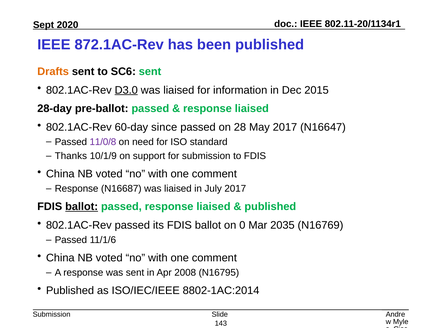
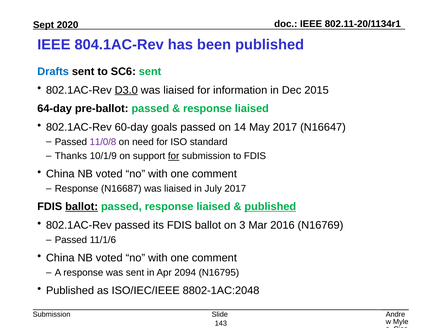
872.1AC-Rev: 872.1AC-Rev -> 804.1AC-Rev (119, 45)
Drafts colour: orange -> blue (53, 72)
28-day: 28-day -> 64-day (55, 109)
since: since -> goals (164, 127)
28: 28 -> 14 (240, 127)
for underline: none -> present (174, 156)
published underline: none -> present (270, 207)
0: 0 -> 3 (242, 226)
2035: 2035 -> 2016 (282, 226)
2008: 2008 -> 2094 (185, 273)
8802-1AC:2014: 8802-1AC:2014 -> 8802-1AC:2048 (221, 291)
